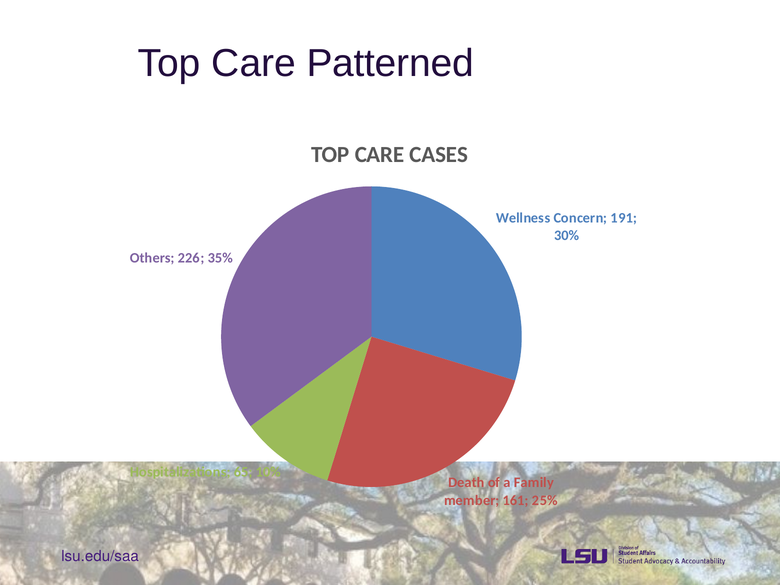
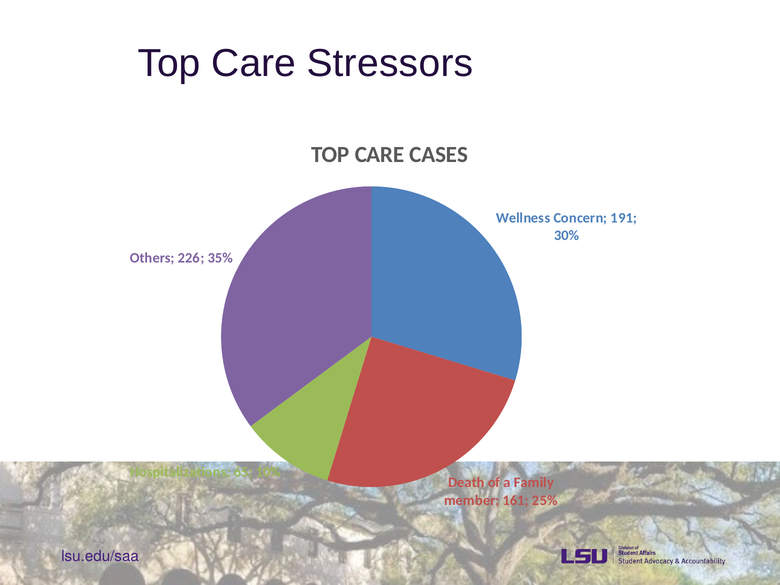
Patterned: Patterned -> Stressors (390, 63)
